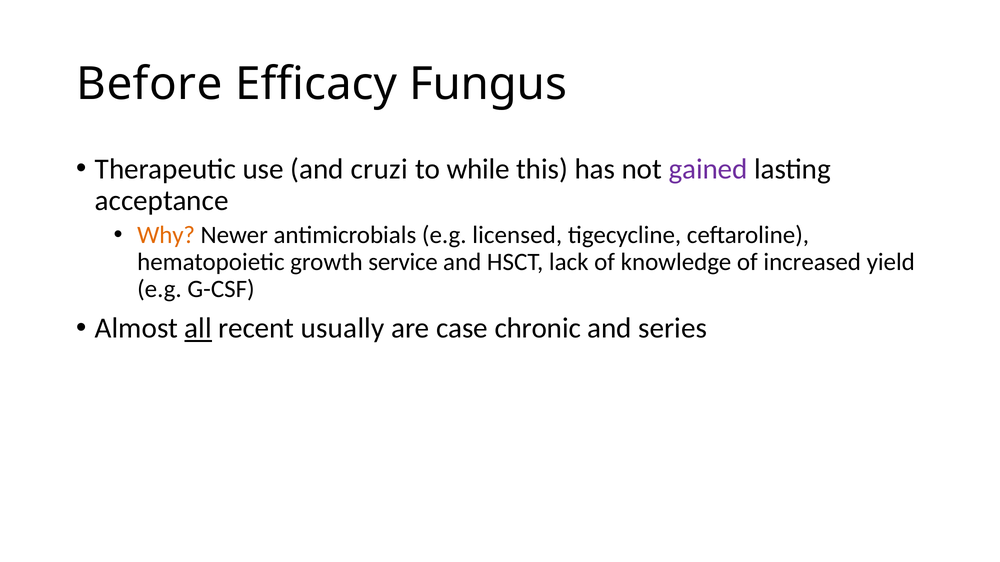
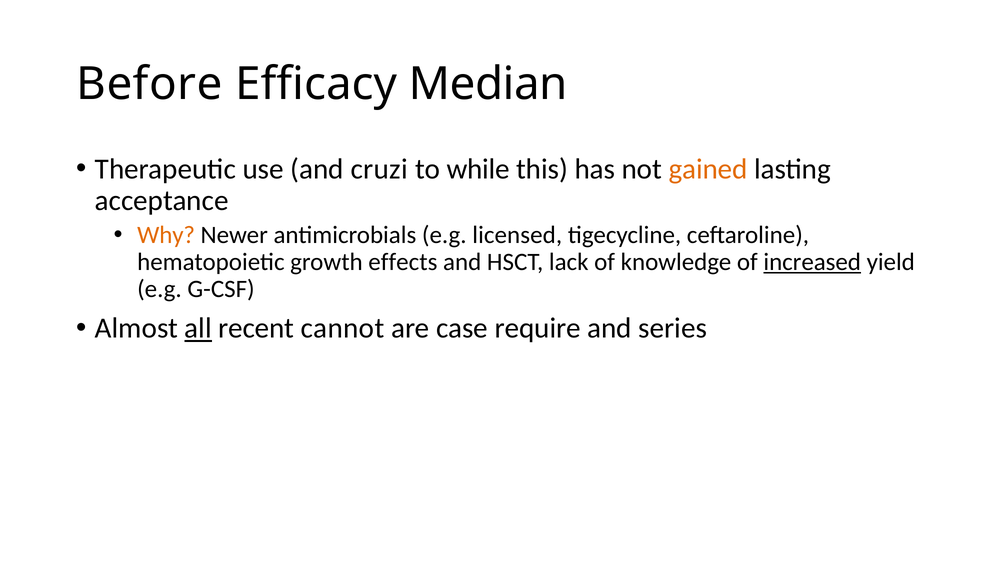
Fungus: Fungus -> Median (488, 84)
gained colour: purple -> orange (708, 169)
service: service -> effects (403, 262)
increased underline: none -> present (812, 262)
usually: usually -> cannot (343, 329)
chronic: chronic -> require (538, 329)
